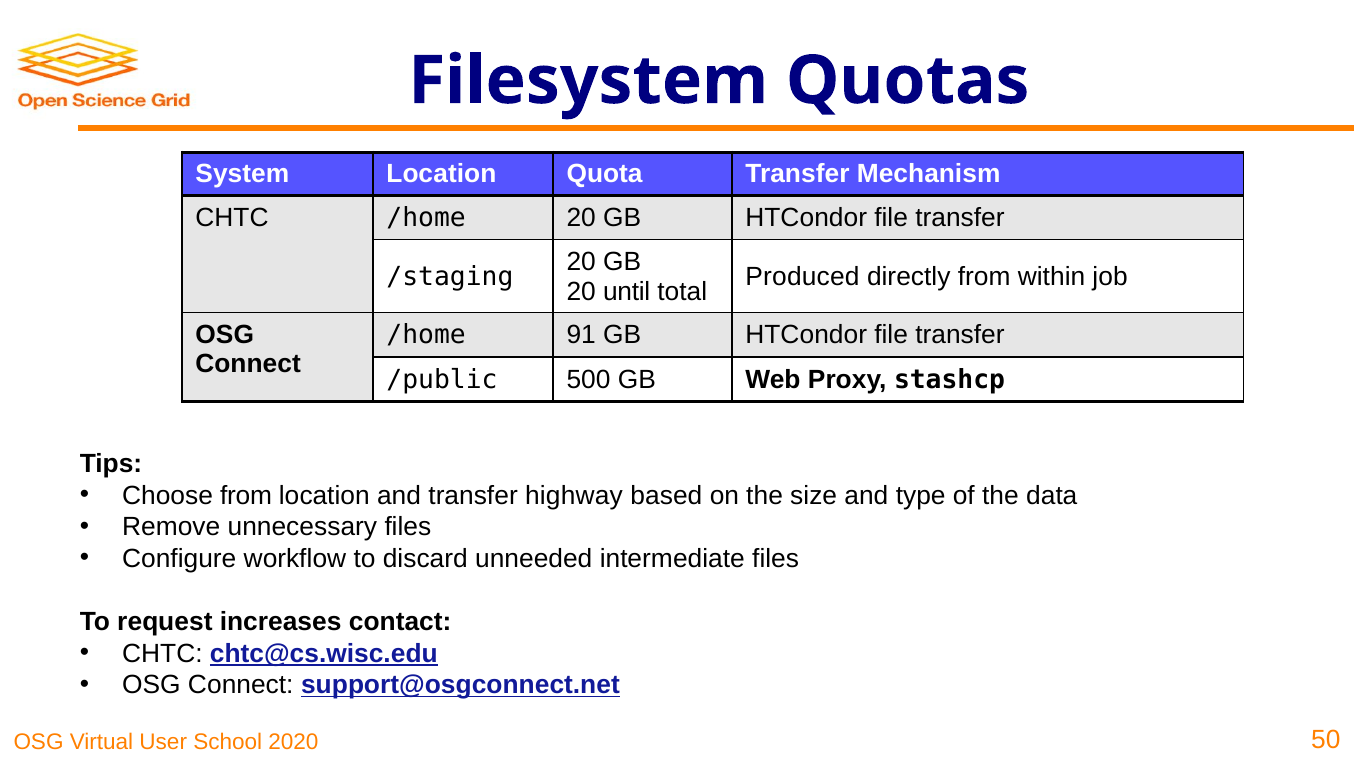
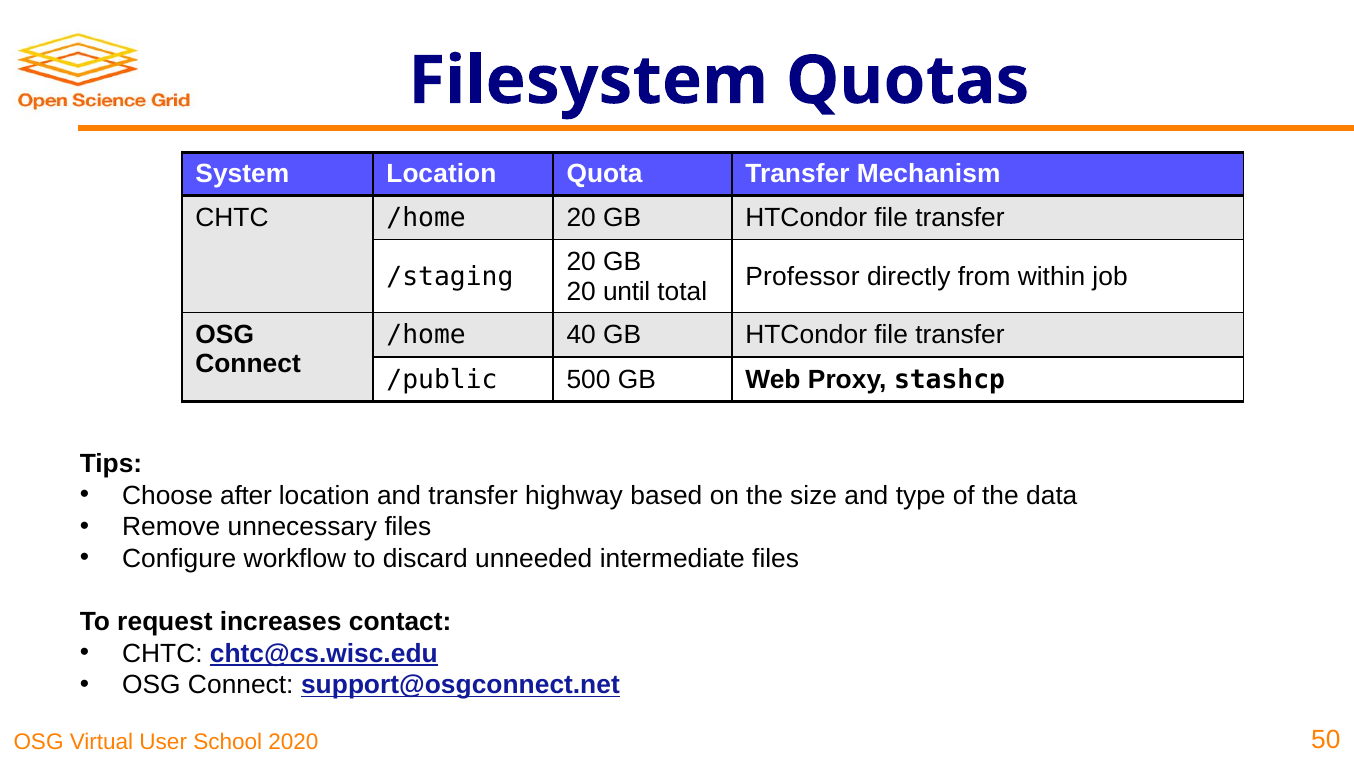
Produced: Produced -> Professor (803, 277)
91: 91 -> 40 (581, 336)
Choose from: from -> after (246, 496)
